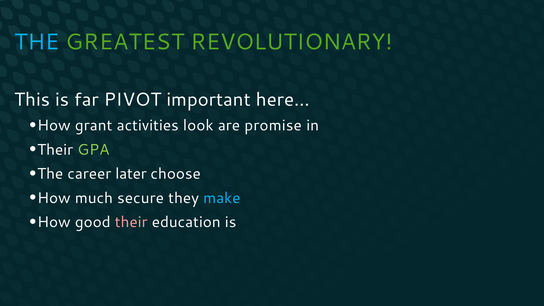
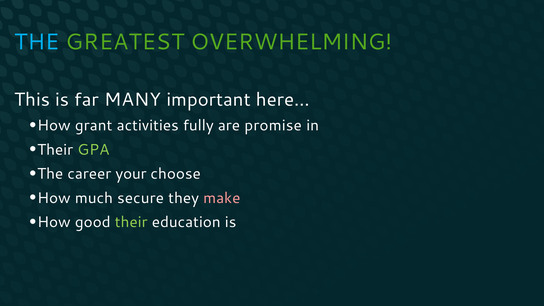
REVOLUTIONARY: REVOLUTIONARY -> OVERWHELMING (291, 42)
PIVOT: PIVOT -> MANY (133, 100)
look: look -> fully (198, 126)
later: later -> your (131, 174)
make colour: light blue -> pink (222, 198)
their colour: pink -> light green (131, 222)
